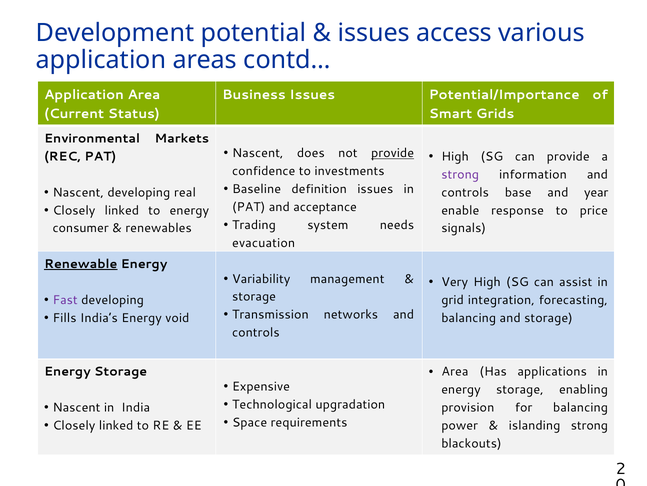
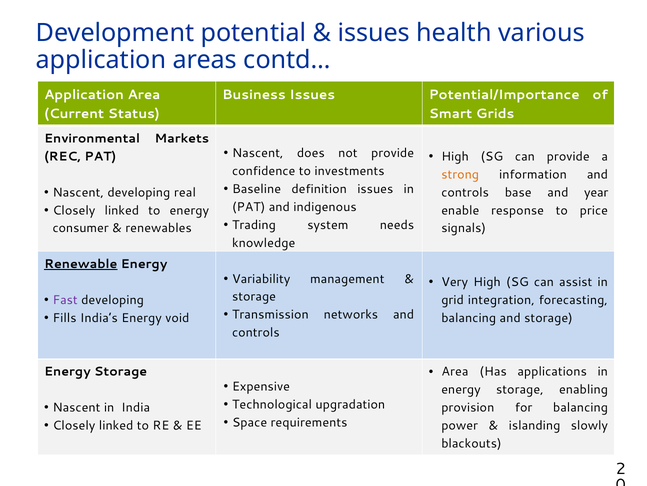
access: access -> health (454, 33)
provide underline: present -> none (393, 153)
strong colour: purple -> orange (460, 174)
acceptance: acceptance -> indigenous (325, 207)
evacuation: evacuation -> knowledge (264, 243)
islanding strong: strong -> slowly (589, 425)
